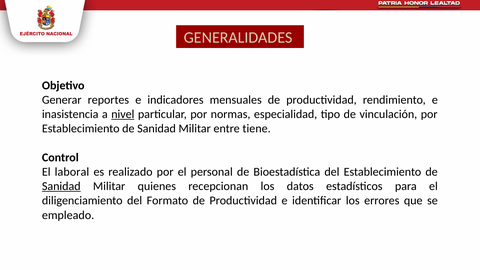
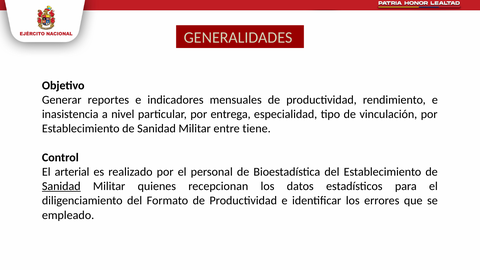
nivel underline: present -> none (123, 114)
normas: normas -> entrega (231, 114)
laboral: laboral -> arterial (72, 172)
